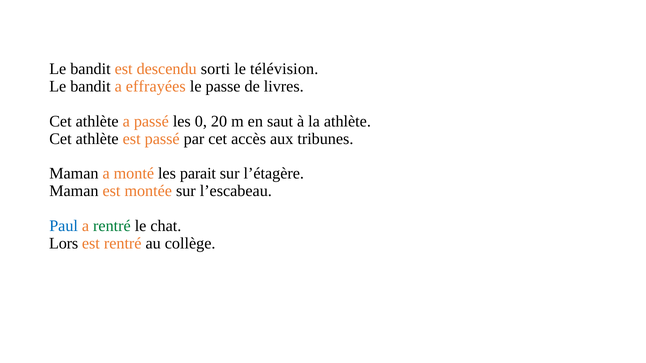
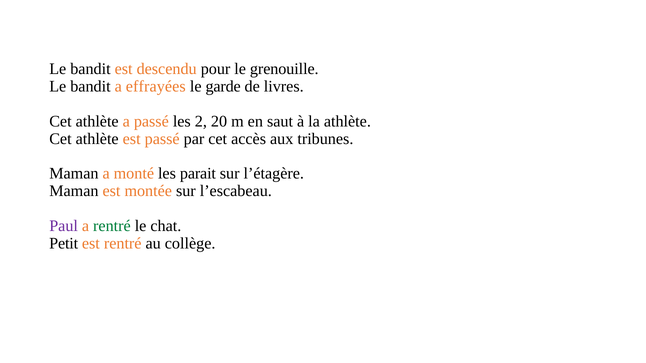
sorti: sorti -> pour (216, 69)
télévision: télévision -> grenouille (284, 69)
passe: passe -> garde (223, 87)
0: 0 -> 2 (201, 121)
Paul colour: blue -> purple (64, 226)
Lors: Lors -> Petit (64, 244)
